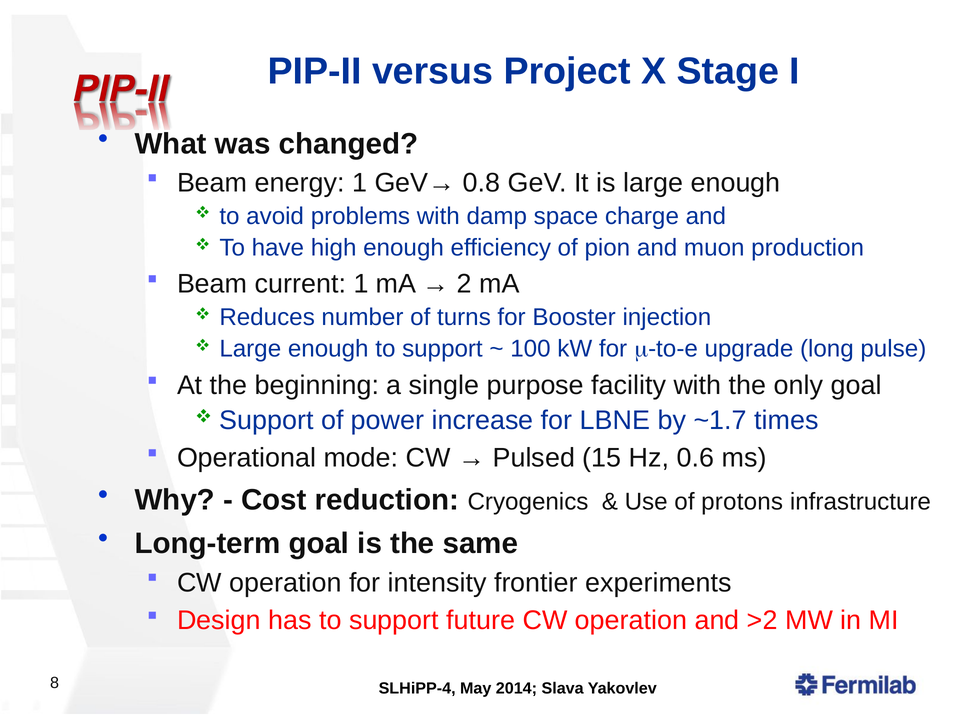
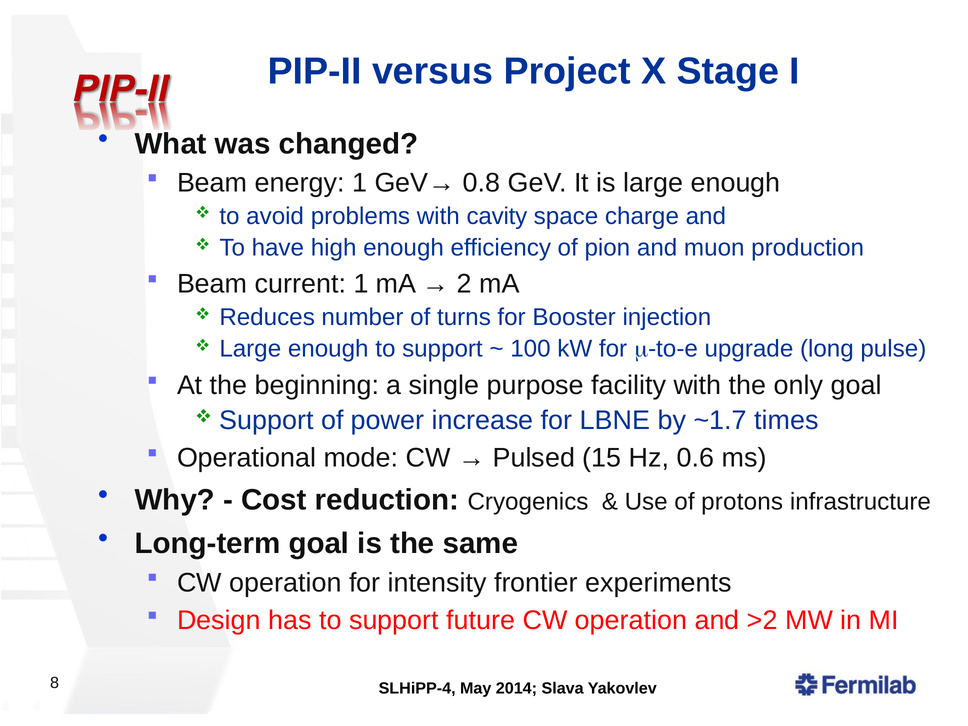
damp: damp -> cavity (497, 216)
